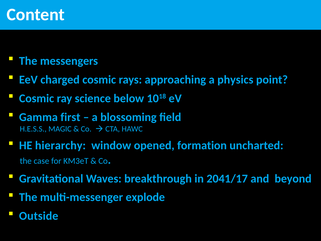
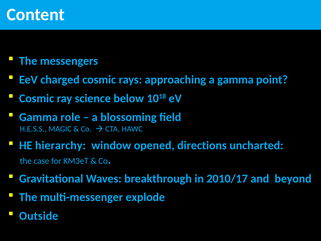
a physics: physics -> gamma (235, 80)
first: first -> role (70, 117)
formation: formation -> directions (202, 145)
2041/17: 2041/17 -> 2010/17 (227, 178)
